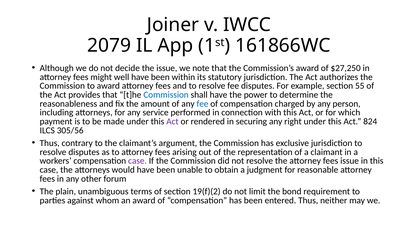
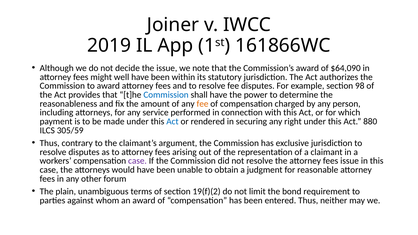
2079: 2079 -> 2019 (109, 45)
$27,250: $27,250 -> $64,090 (346, 68)
55: 55 -> 98 (360, 86)
fee colour: blue -> orange (203, 104)
Act colour: purple -> blue (172, 122)
824: 824 -> 880 (370, 122)
305/56: 305/56 -> 305/59 (70, 130)
